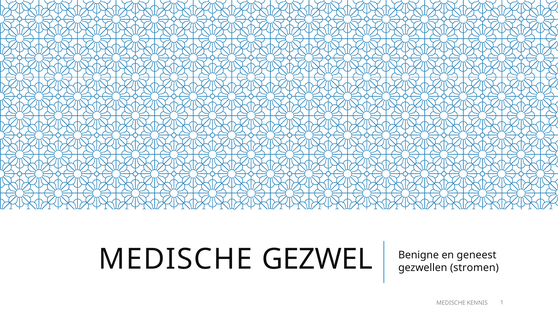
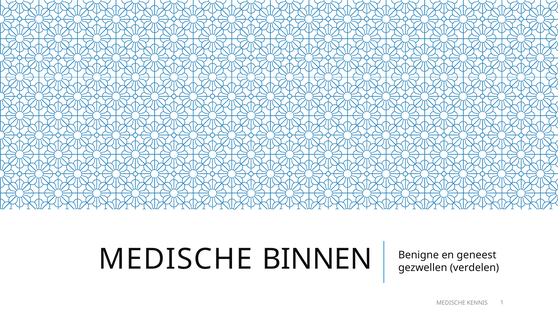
GEZWEL: GEZWEL -> BINNEN (317, 259)
stromen: stromen -> verdelen (474, 267)
